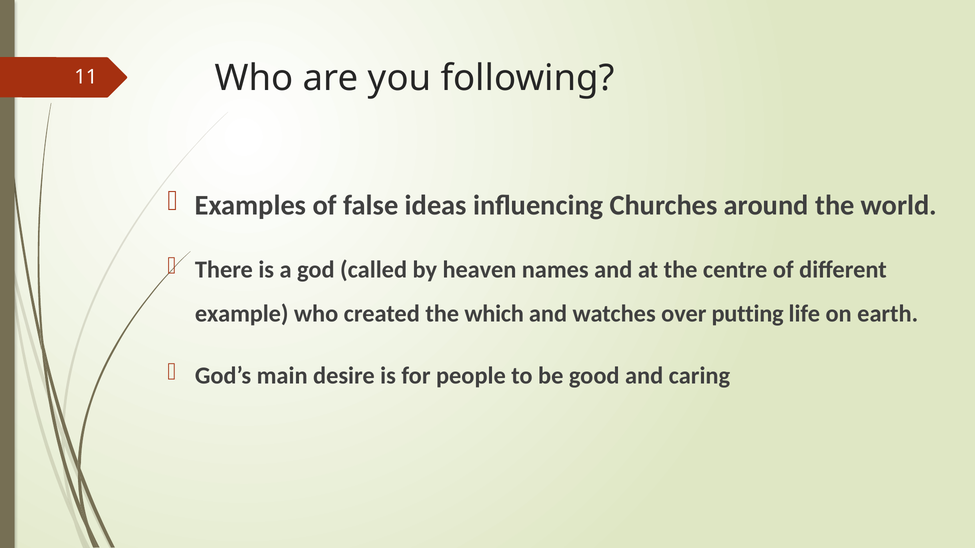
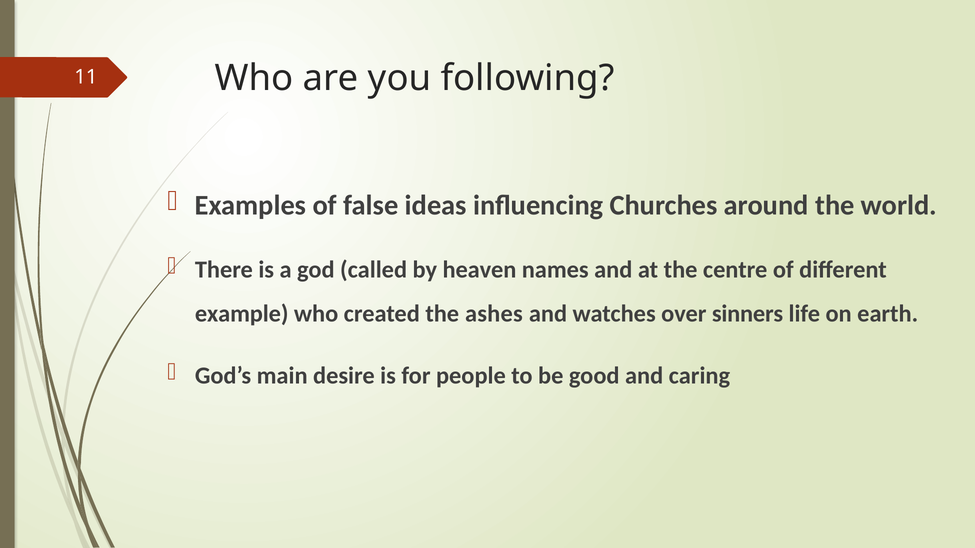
which: which -> ashes (494, 314)
putting: putting -> sinners (748, 314)
